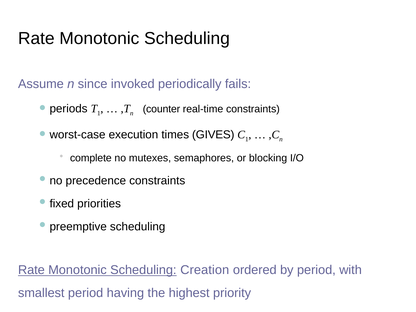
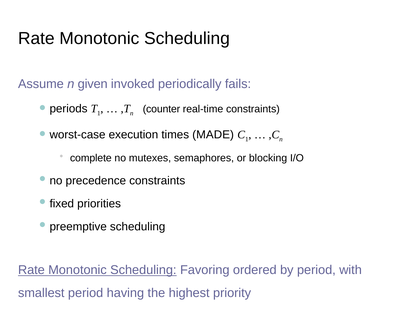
since: since -> given (93, 84)
GIVES: GIVES -> MADE (213, 135)
Creation: Creation -> Favoring (205, 270)
